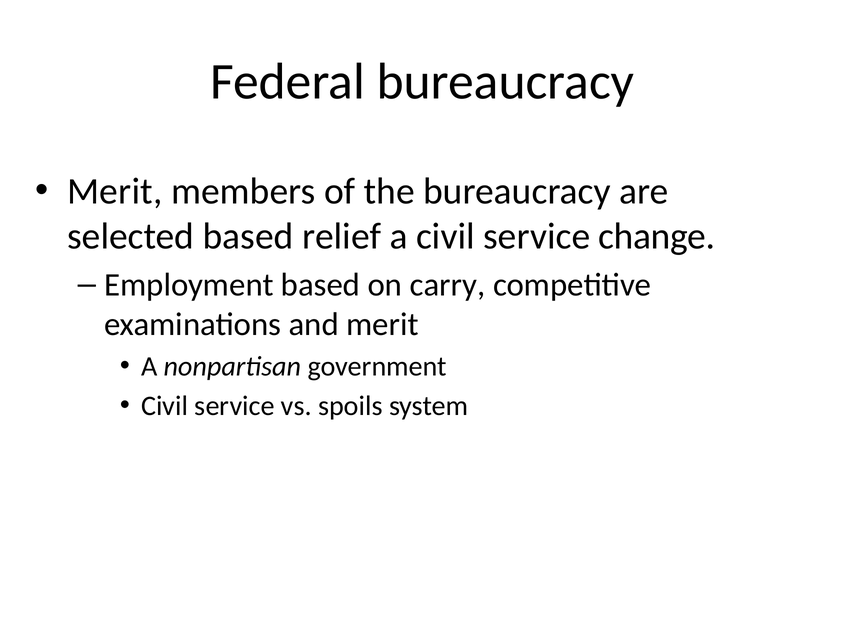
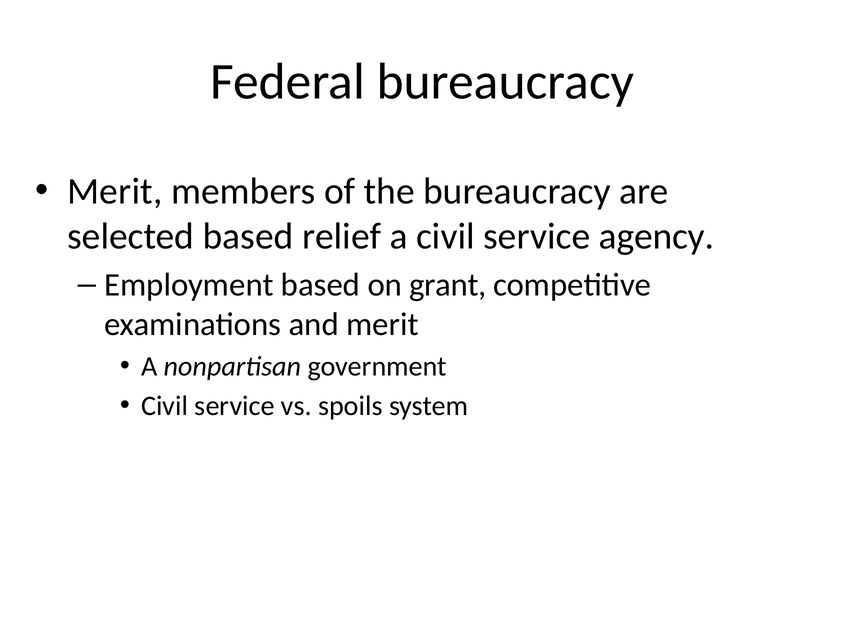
change: change -> agency (657, 236)
carry: carry -> grant (448, 285)
